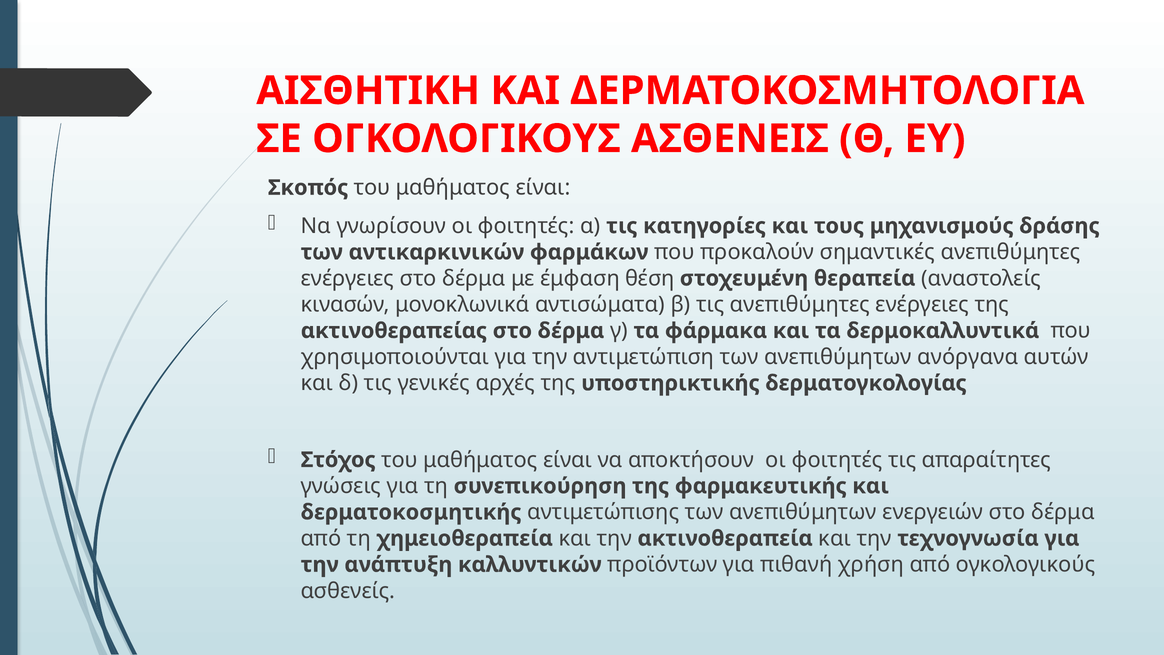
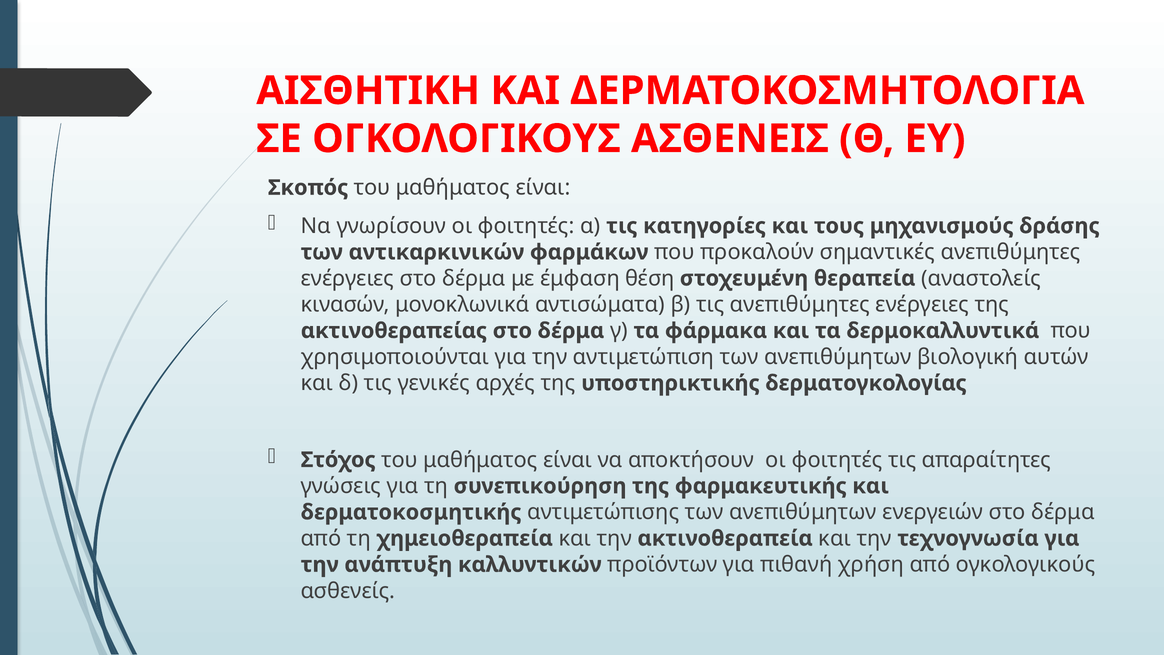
ανόργανα: ανόργανα -> βιολογική (968, 357)
